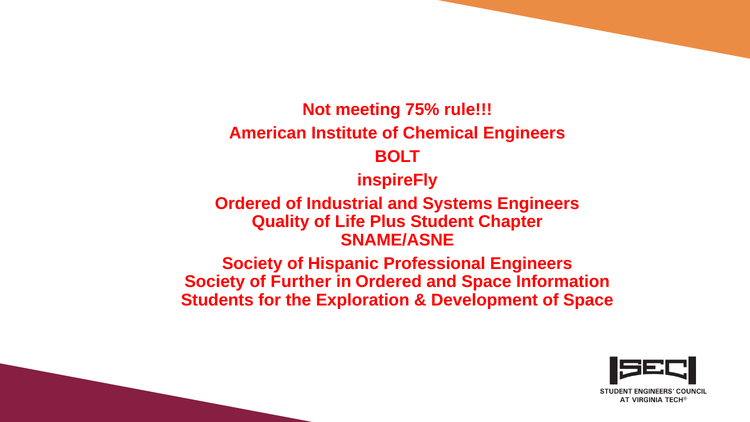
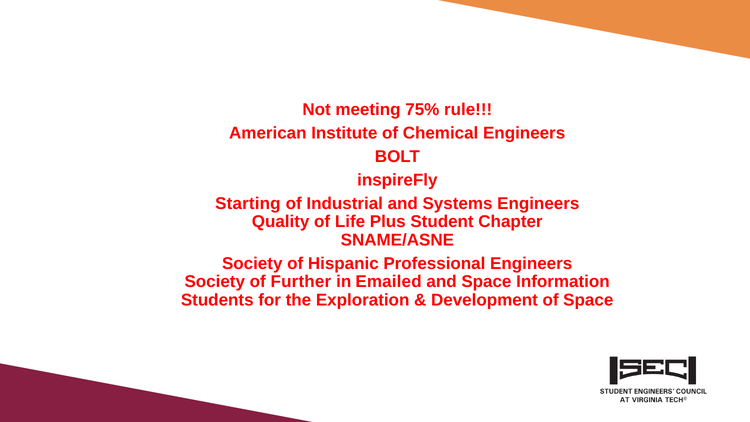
Ordered: Ordered -> Starting (248, 203)
in Ordered: Ordered -> Emailed (389, 282)
